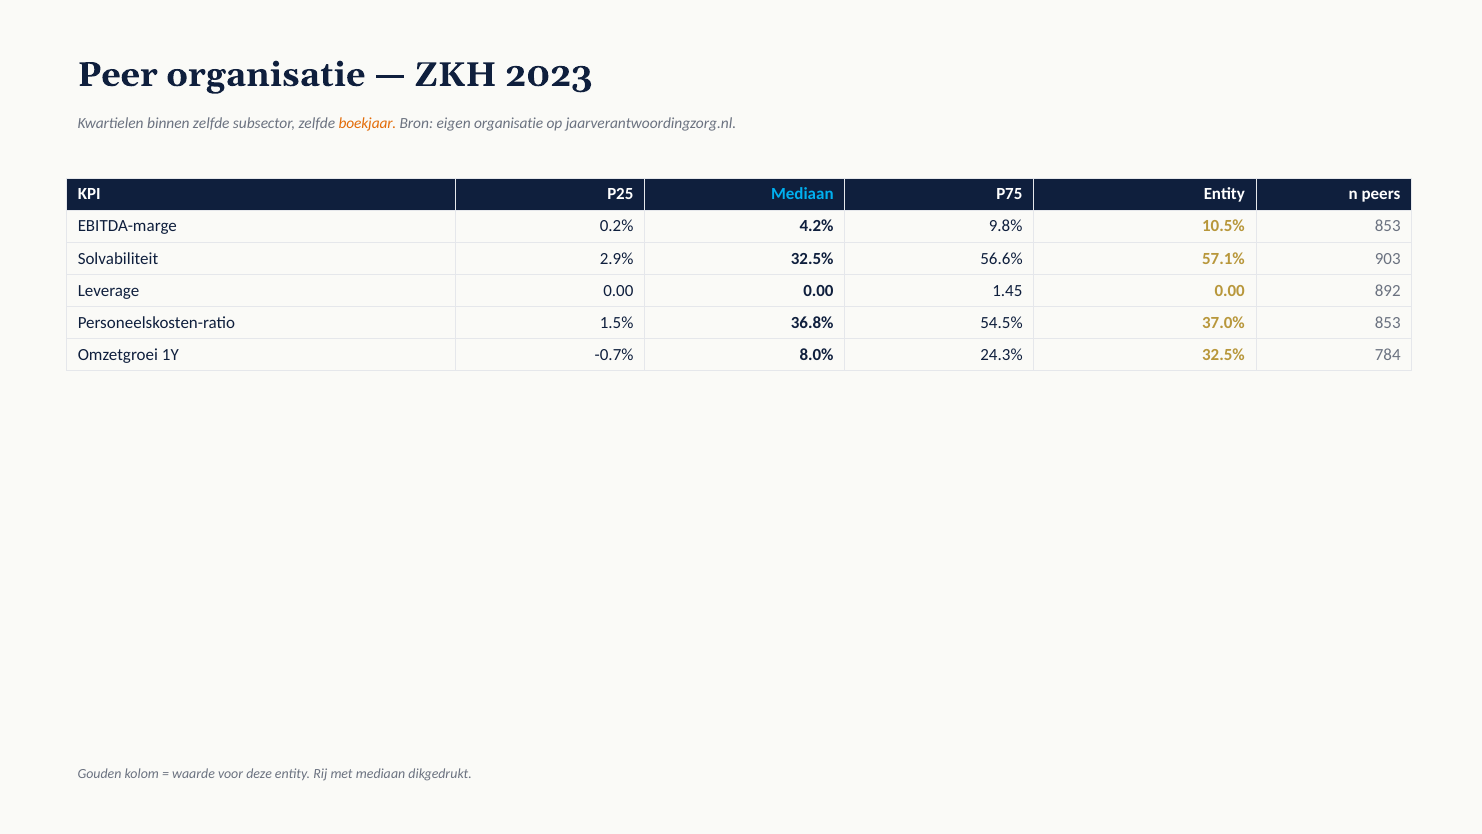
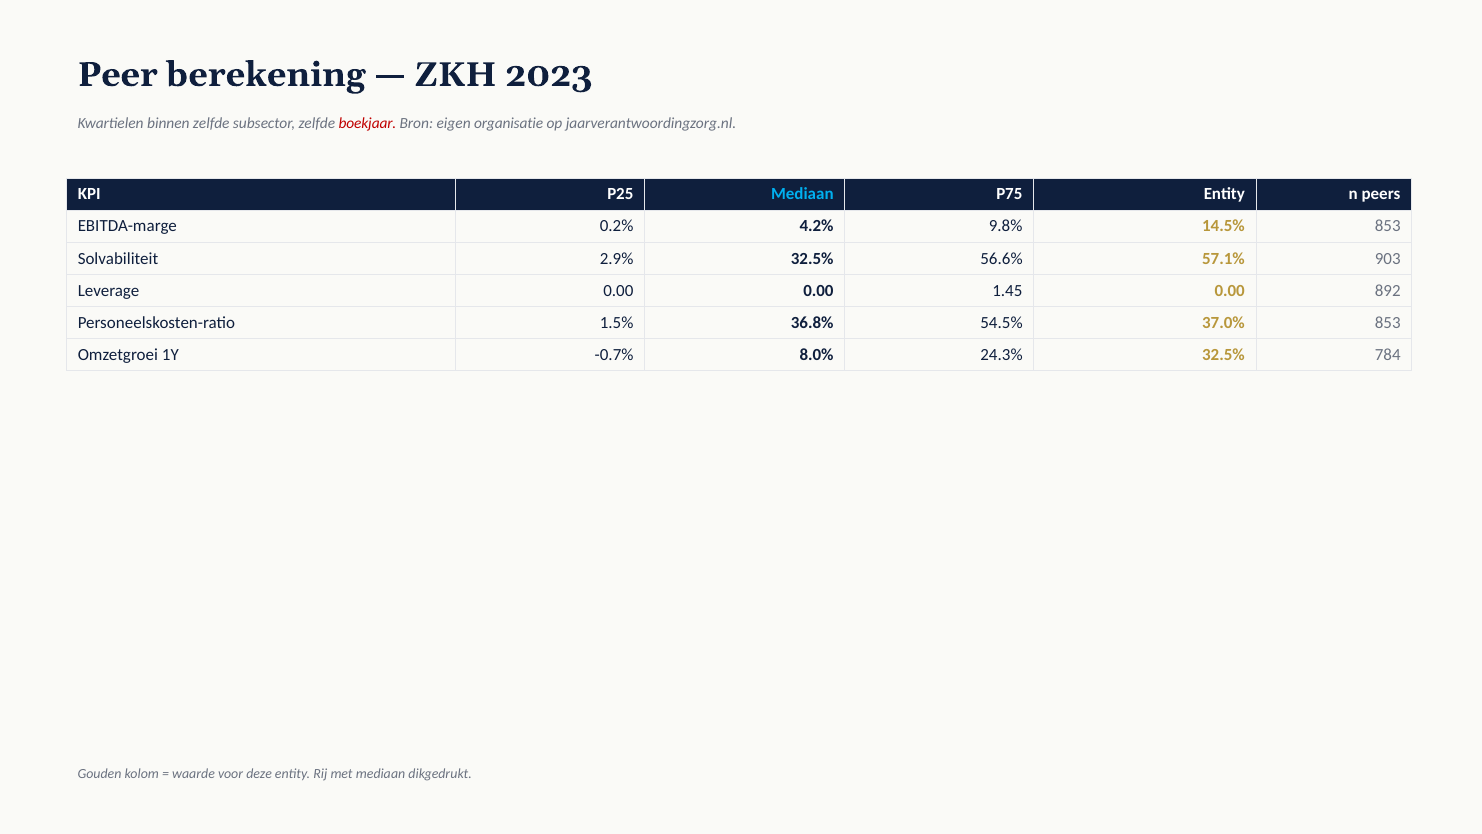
Peer organisatie: organisatie -> berekening (266, 75)
boekjaar colour: orange -> red (367, 123)
10.5%: 10.5% -> 14.5% (1223, 226)
